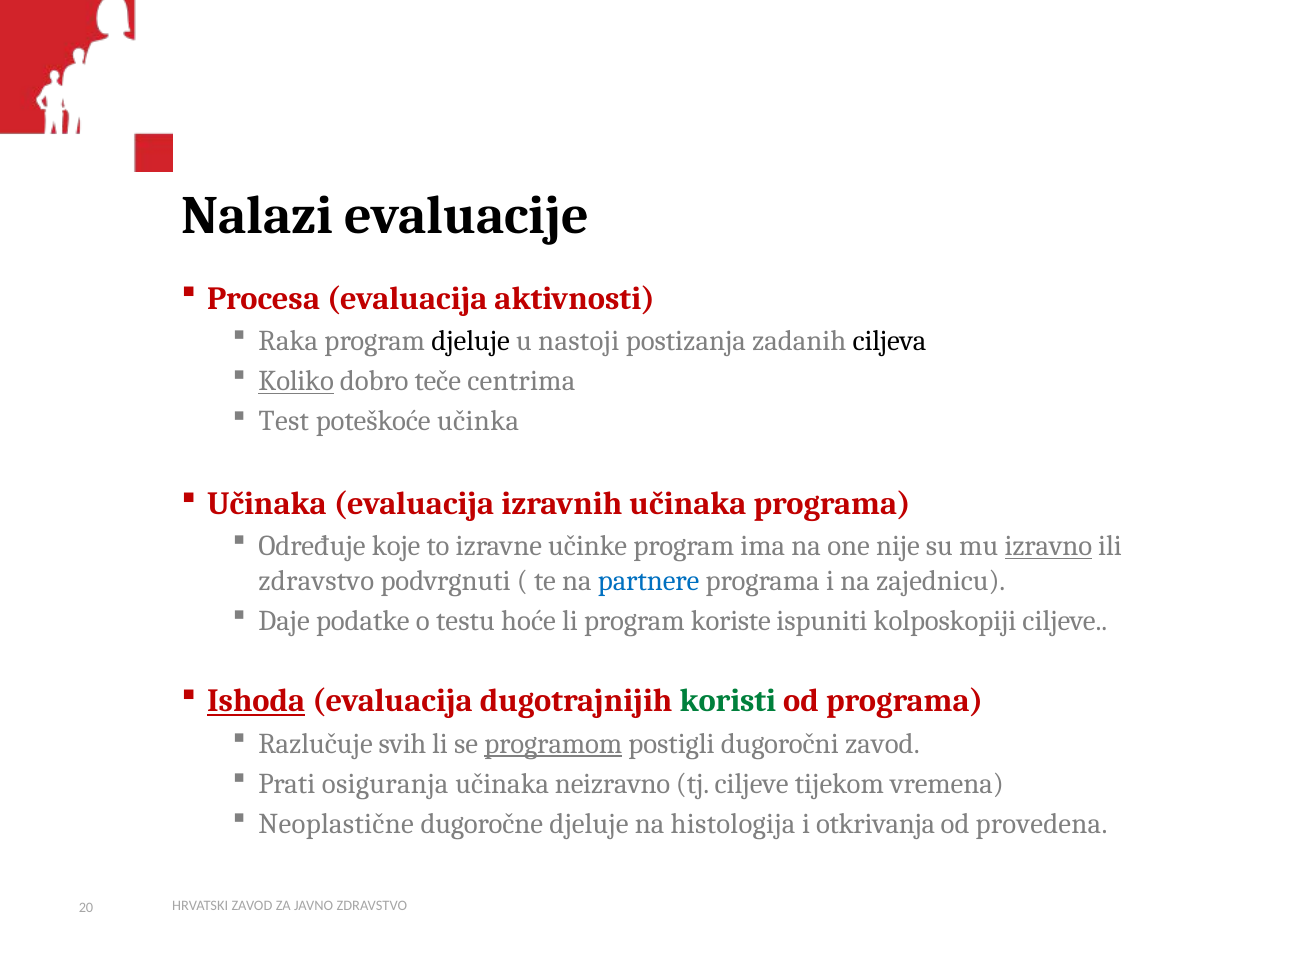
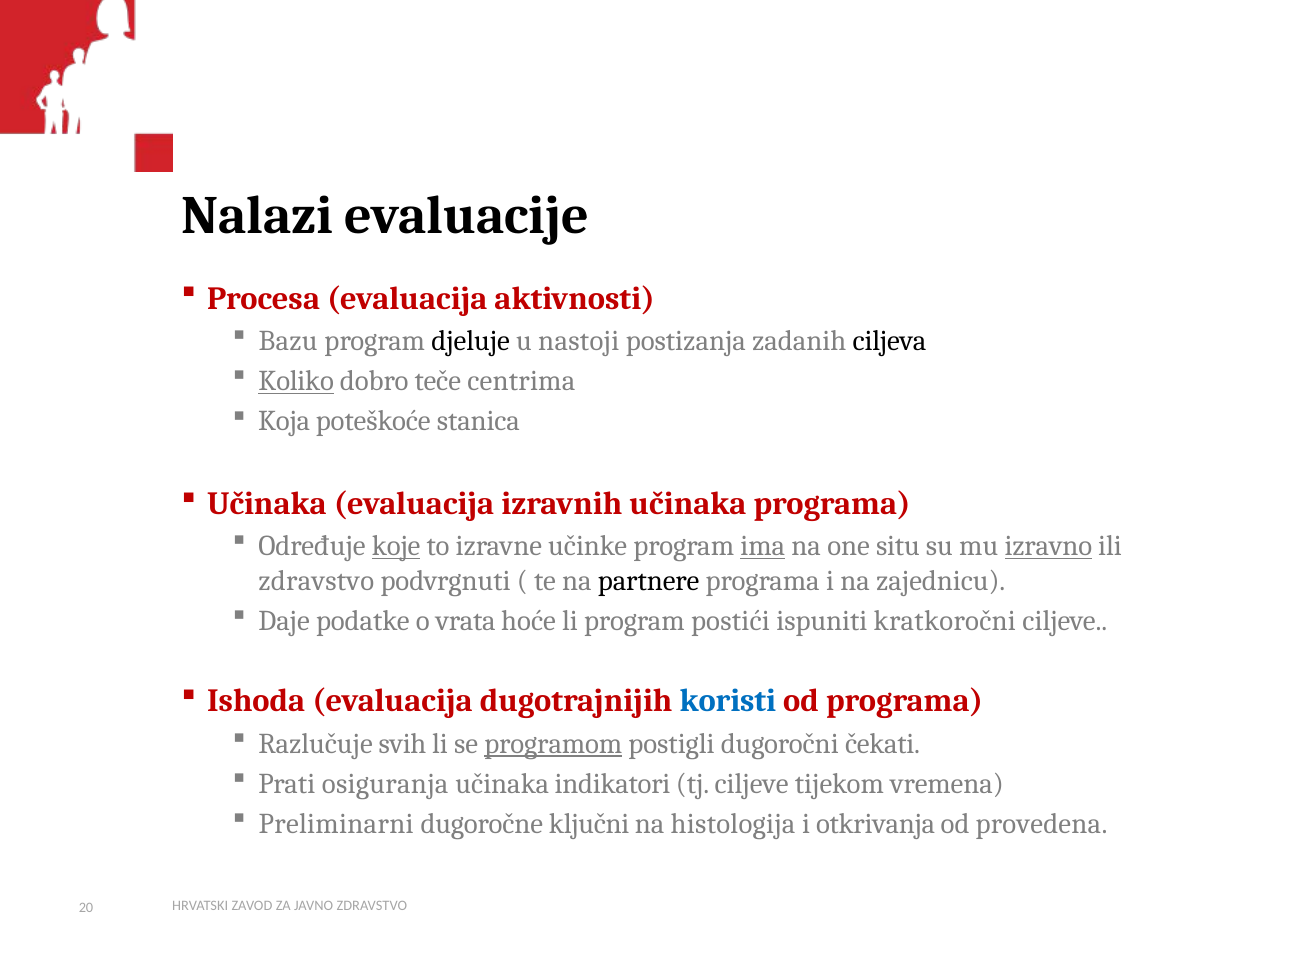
Raka: Raka -> Bazu (288, 341)
Test: Test -> Koja (284, 421)
učinka: učinka -> stanica (478, 421)
koje underline: none -> present (396, 546)
ima underline: none -> present (763, 546)
nije: nije -> situ (898, 546)
partnere colour: blue -> black (649, 580)
testu: testu -> vrata (466, 621)
koriste: koriste -> postići (730, 621)
kolposkopiji: kolposkopiji -> kratkoročni (945, 621)
Ishoda underline: present -> none (256, 701)
koristi colour: green -> blue (728, 701)
dugoročni zavod: zavod -> čekati (883, 743)
neizravno: neizravno -> indikatori (613, 784)
Neoplastične: Neoplastične -> Preliminarni (336, 824)
dugoročne djeluje: djeluje -> ključni (589, 824)
